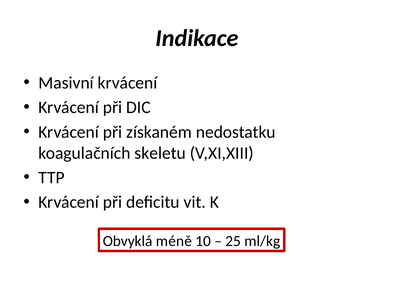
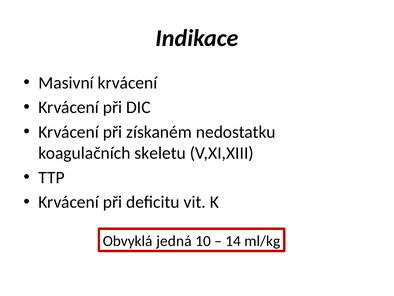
méně: méně -> jedná (174, 241)
25: 25 -> 14 (233, 241)
